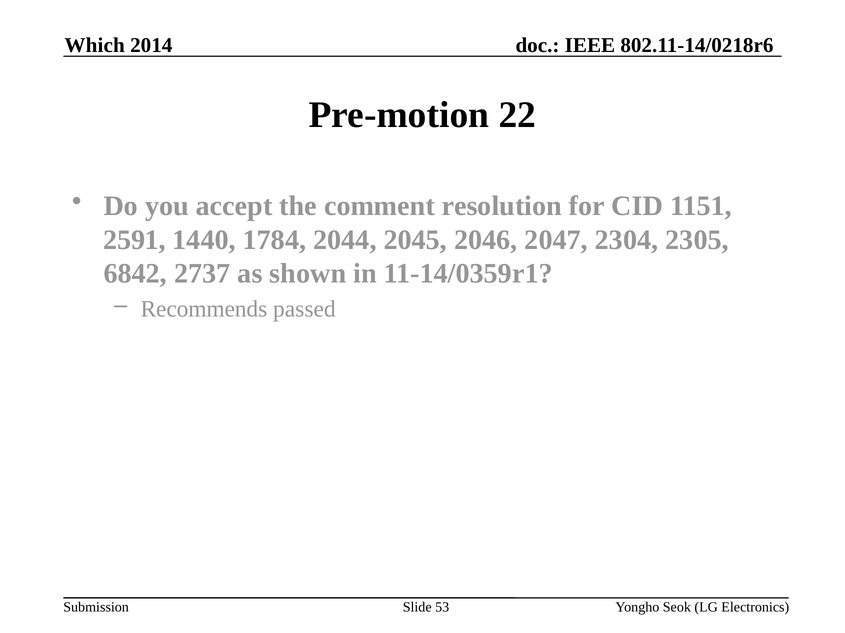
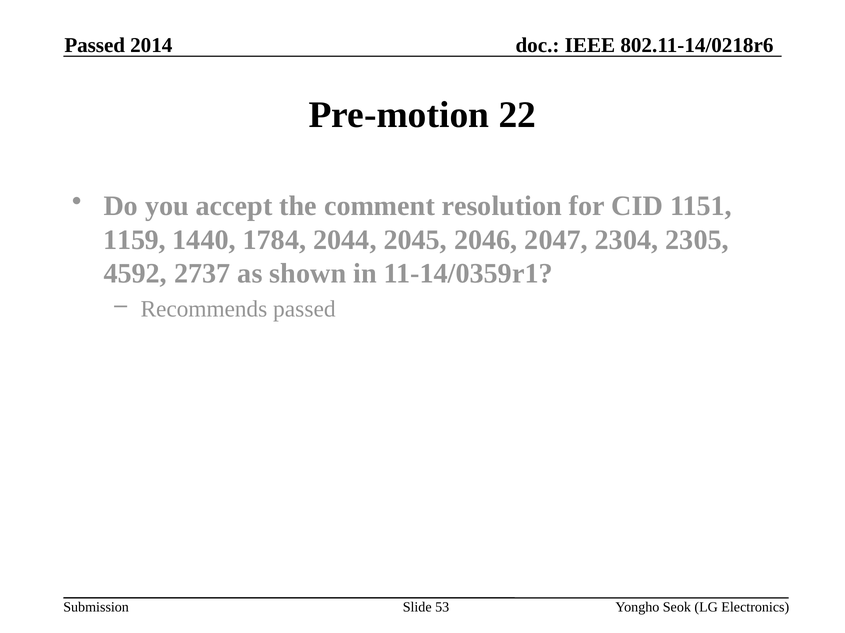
Which: Which -> Passed (95, 45)
2591: 2591 -> 1159 (135, 240)
6842: 6842 -> 4592 (135, 274)
